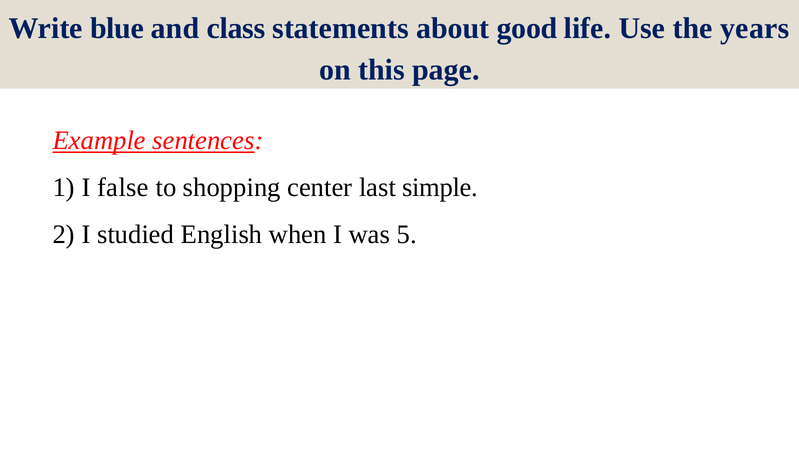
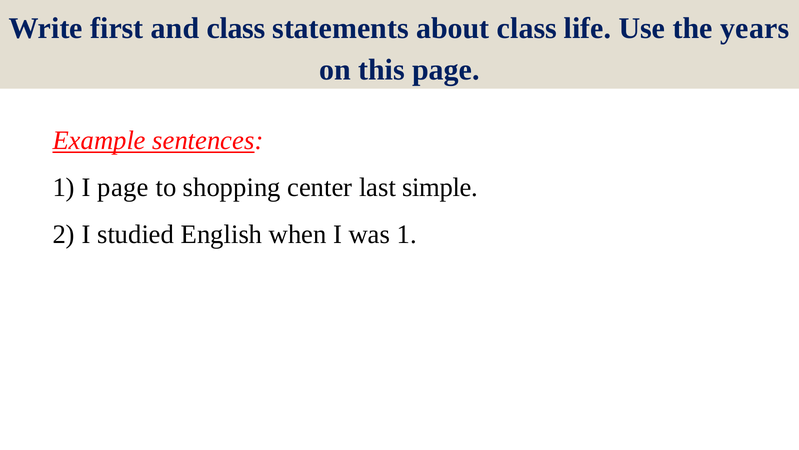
blue: blue -> first (117, 28)
about good: good -> class (527, 28)
I false: false -> page (123, 187)
was 5: 5 -> 1 (407, 234)
